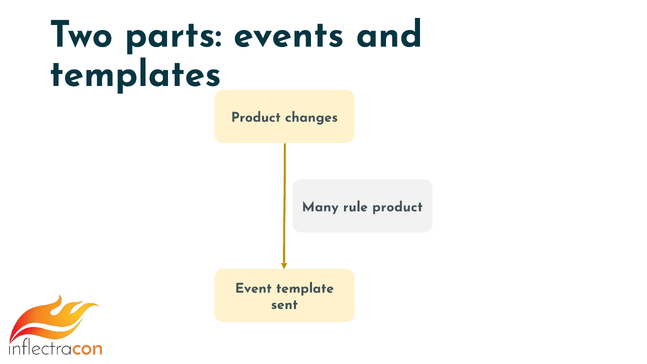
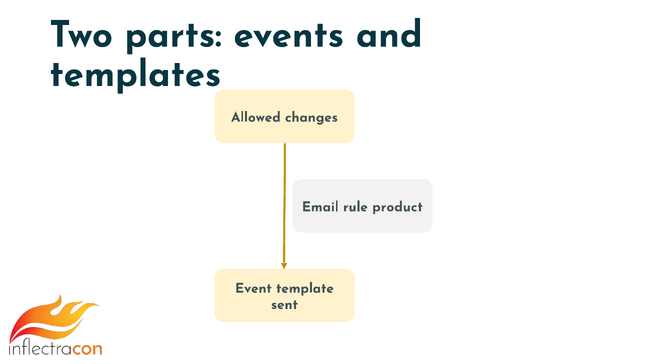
Product: Product -> Allowed (256, 117)
Many: Many -> Email (320, 207)
